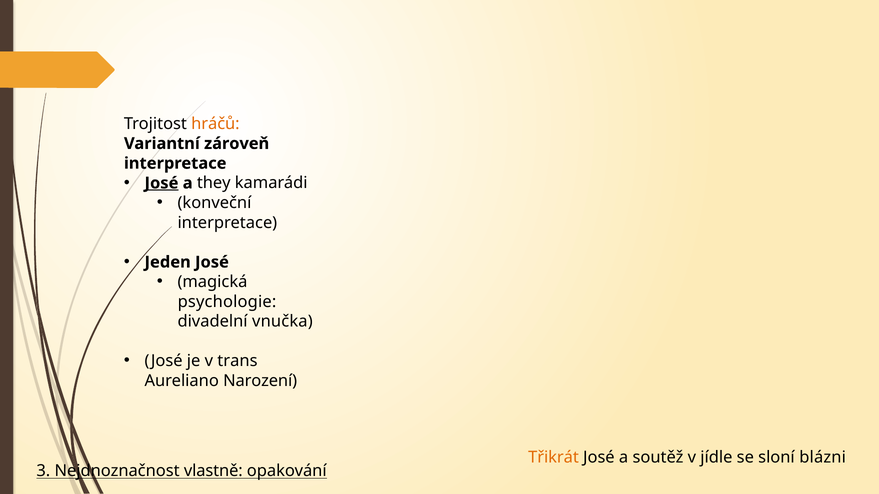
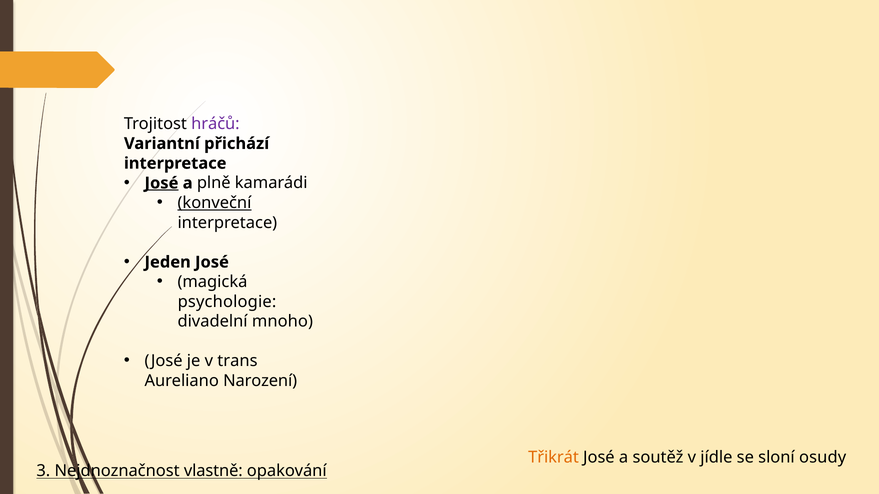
hráčů colour: orange -> purple (215, 124)
zároveň: zároveň -> přichází (237, 144)
they: they -> plně (214, 183)
konveční underline: none -> present (214, 203)
vnučka: vnučka -> mnoho (282, 322)
blázni: blázni -> osudy (823, 458)
